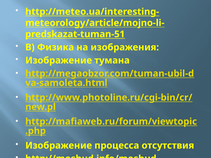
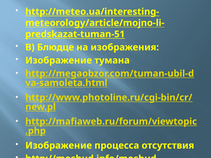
Физика: Физика -> Блюдце (56, 47)
